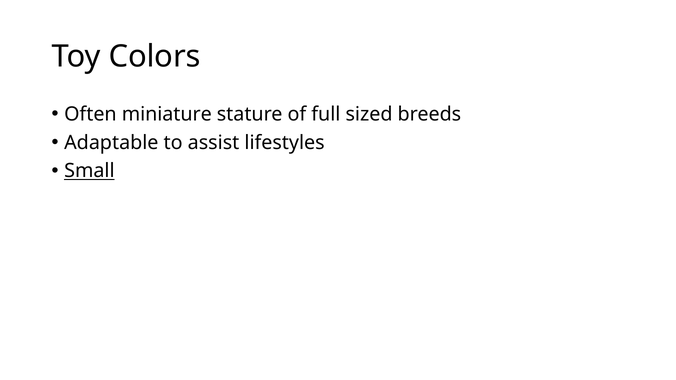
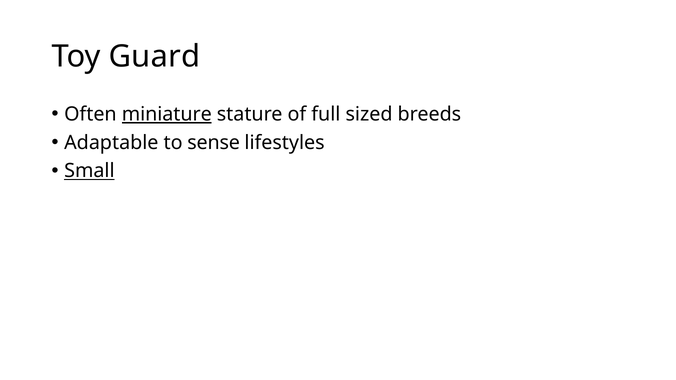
Colors: Colors -> Guard (154, 57)
miniature underline: none -> present (167, 114)
assist: assist -> sense (214, 143)
